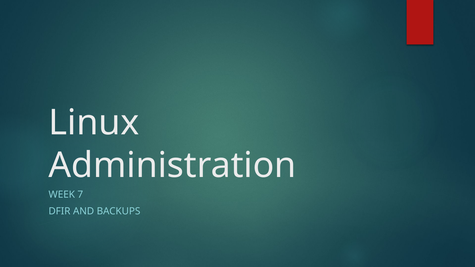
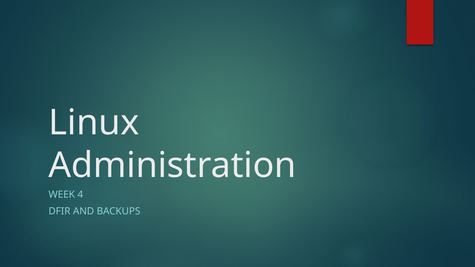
7: 7 -> 4 (80, 195)
